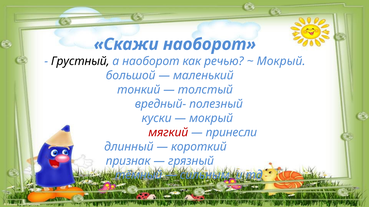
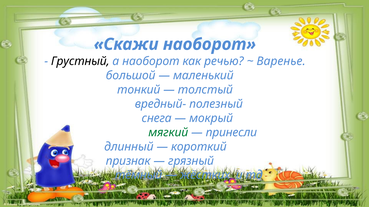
Мокрый: Мокрый -> Варенье (281, 61)
куски: куски -> снега (157, 118)
мягкий colour: red -> green (168, 133)
сильным: сильным -> жёстких (205, 176)
